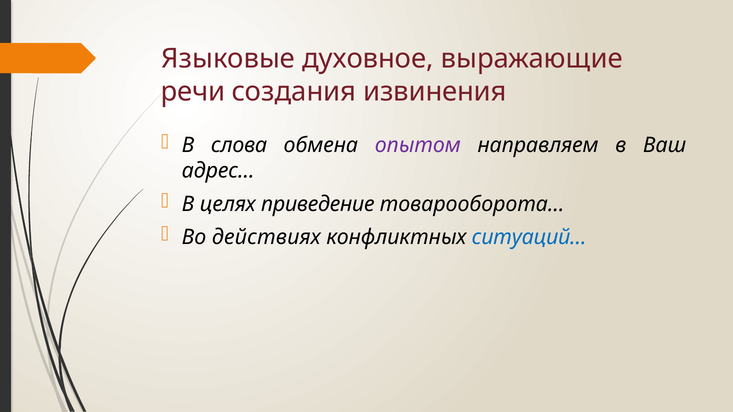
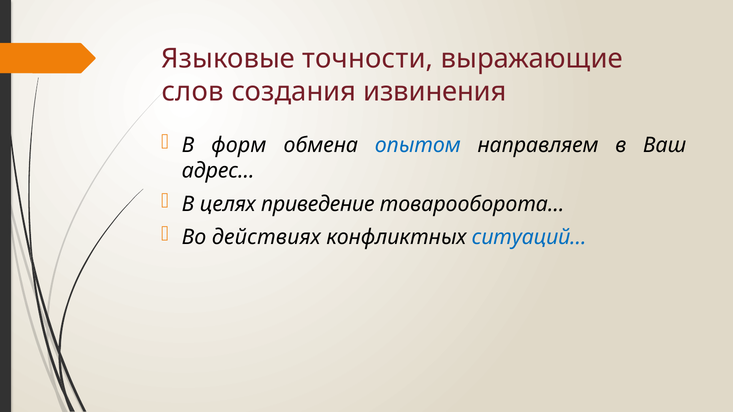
духовное: духовное -> точности (368, 59)
речи: речи -> слов (193, 92)
слова: слова -> форм (239, 145)
опытом colour: purple -> blue (418, 145)
